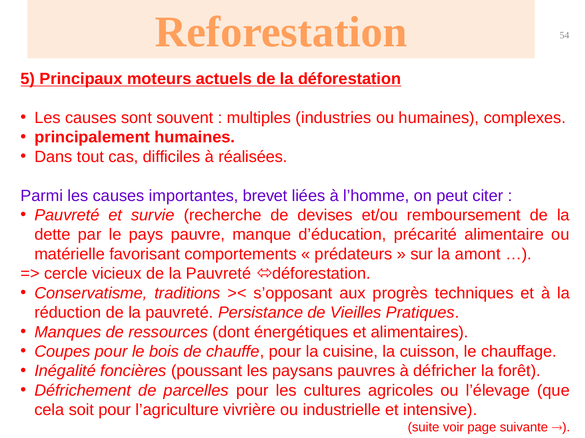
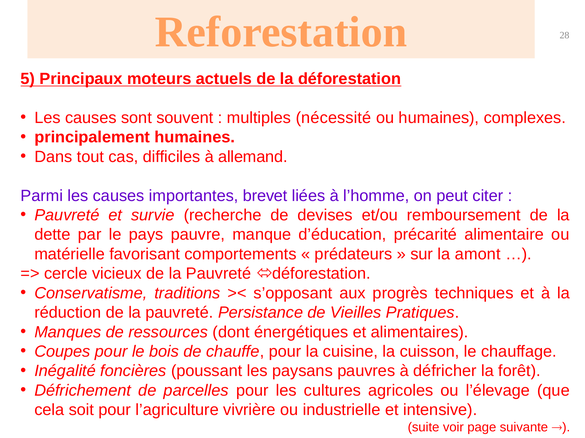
54: 54 -> 28 (564, 35)
industries: industries -> nécessité (333, 118)
réalisées: réalisées -> allemand (253, 157)
